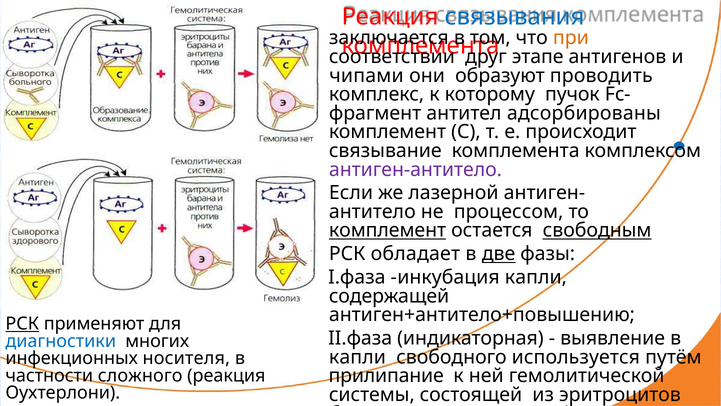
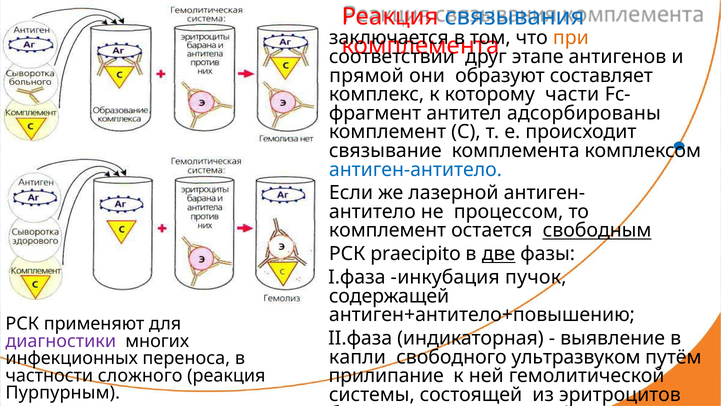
чипами: чипами -> прямой (366, 75)
проводить: проводить -> составляет (601, 75)
пучок: пучок -> части (572, 94)
антиген-антитело colour: purple -> blue (415, 169)
комплемент underline: present -> none (388, 230)
обладает: обладает -> praecipito (416, 254)
инкубация капли: капли -> пучок (536, 277)
РСК underline: present -> none (22, 324)
диагностики colour: blue -> purple (61, 341)
используется: используется -> ультразвуком (576, 357)
носителя: носителя -> переноса (186, 358)
Оухтерлони: Оухтерлони -> Пурпурным (63, 393)
